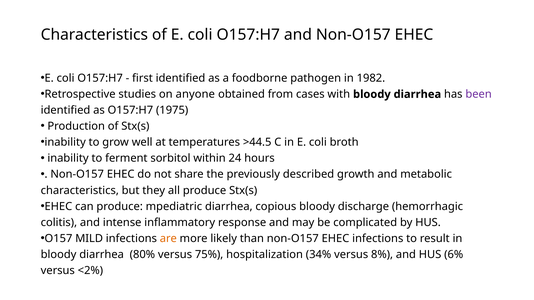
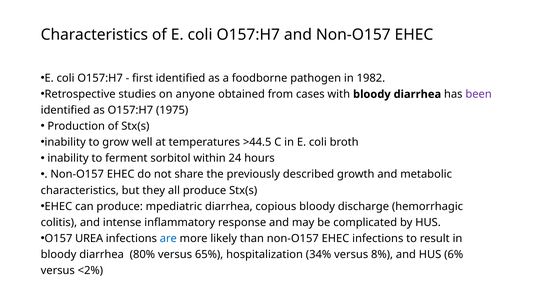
MILD: MILD -> UREA (89, 239)
are colour: orange -> blue (168, 239)
75%: 75% -> 65% (209, 255)
